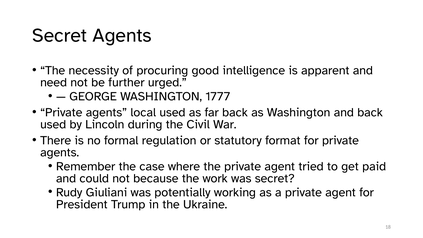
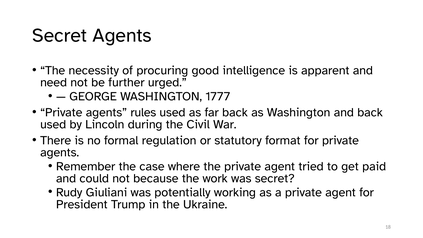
local: local -> rules (143, 112)
